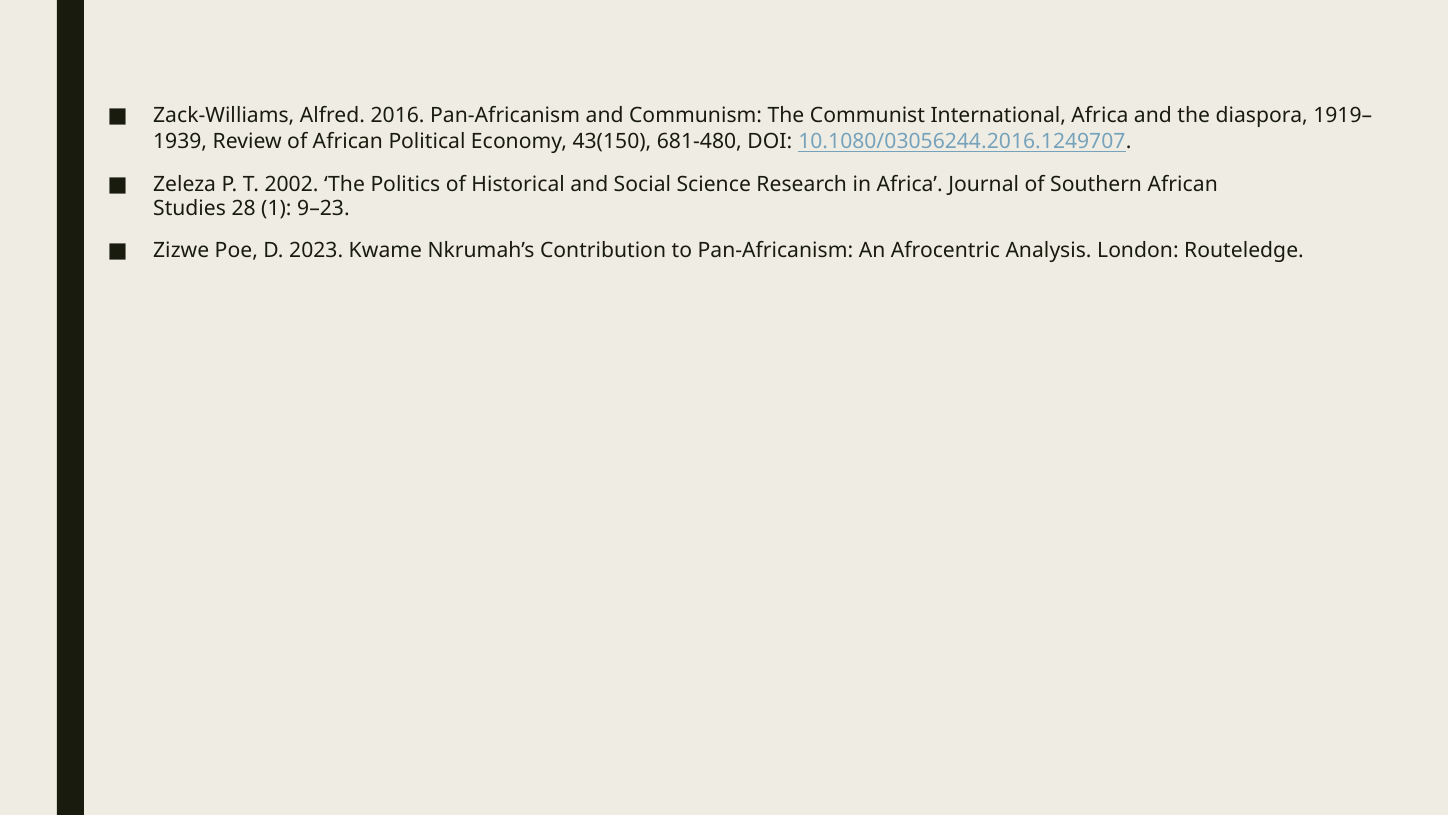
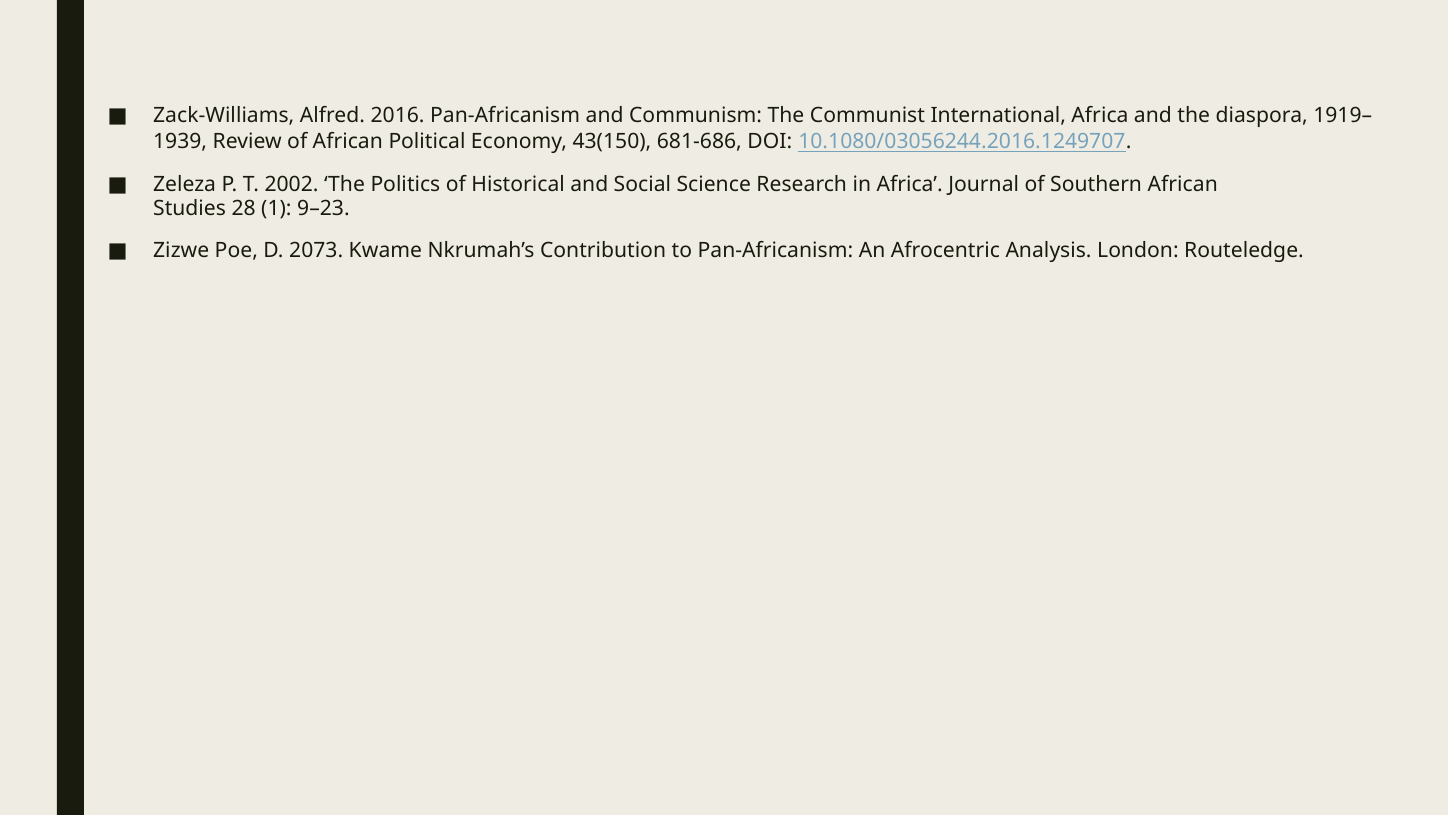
681-480: 681-480 -> 681-686 (699, 141)
2023: 2023 -> 2073 (316, 250)
